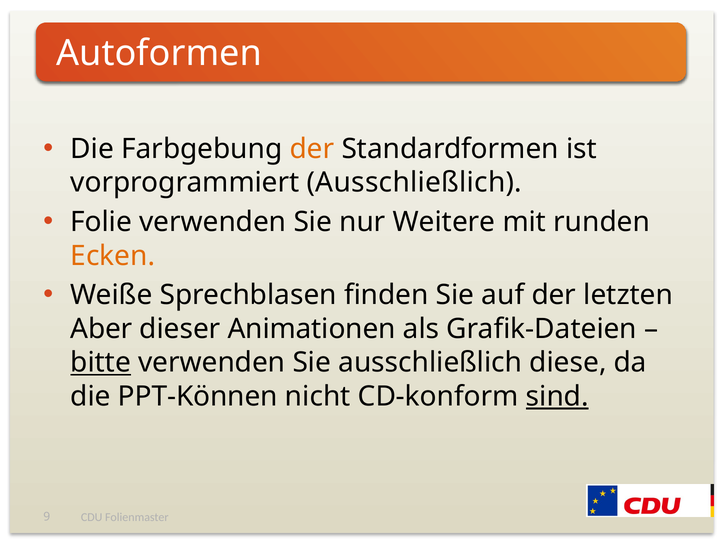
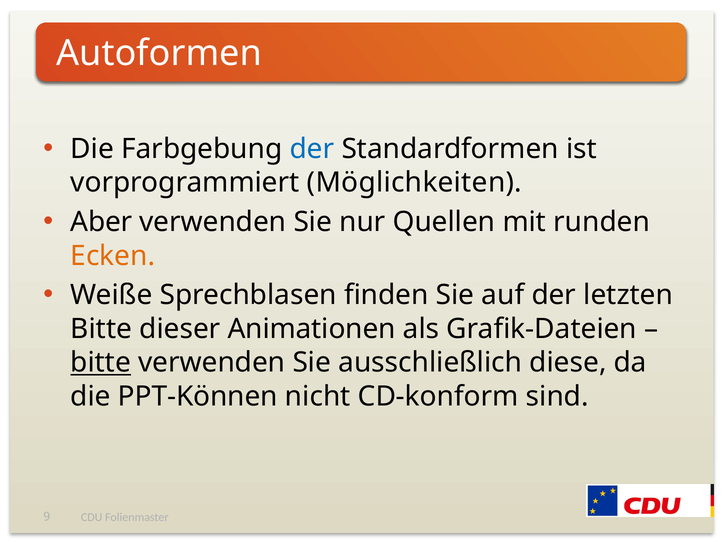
der colour: orange -> blue (312, 149)
vorprogrammiert Ausschließlich: Ausschließlich -> Möglichkeiten (414, 182)
Folie: Folie -> Aber (101, 222)
Weitere: Weitere -> Quellen (444, 222)
Aber: Aber -> Bitte (101, 329)
sind underline: present -> none (557, 396)
